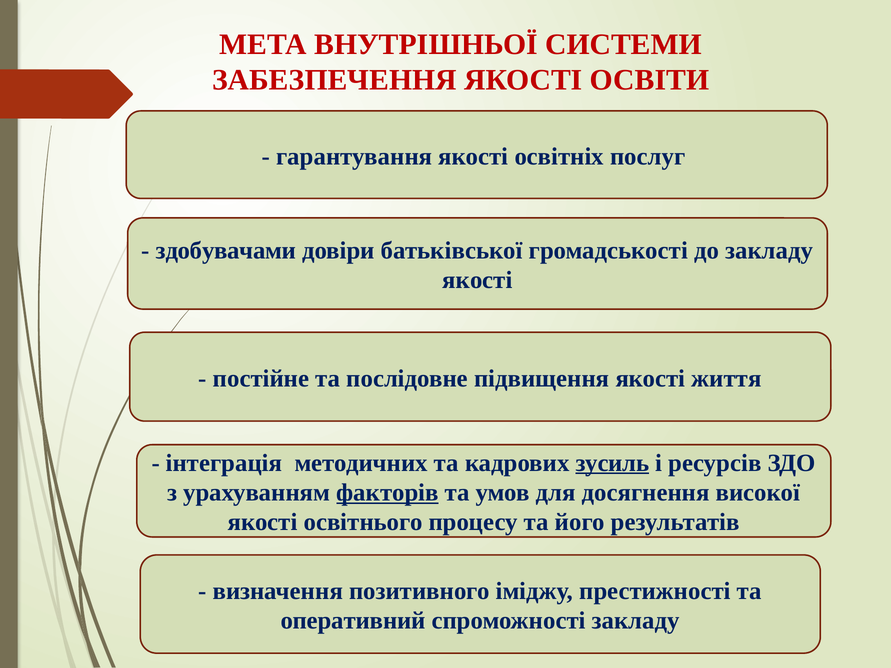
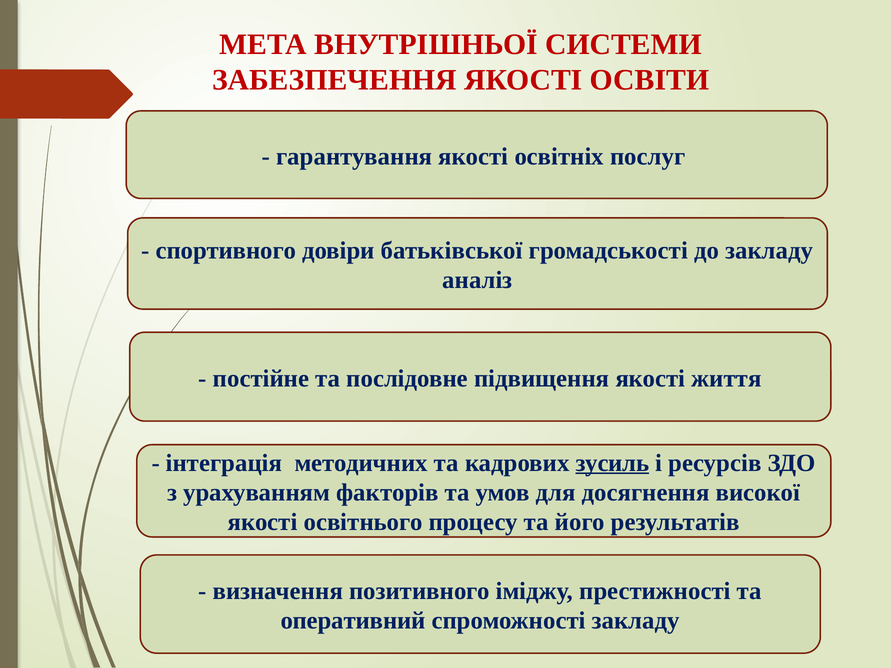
здобувачами: здобувачами -> спортивного (226, 250)
якості: якості -> аналіз (477, 280)
факторів underline: present -> none (387, 493)
